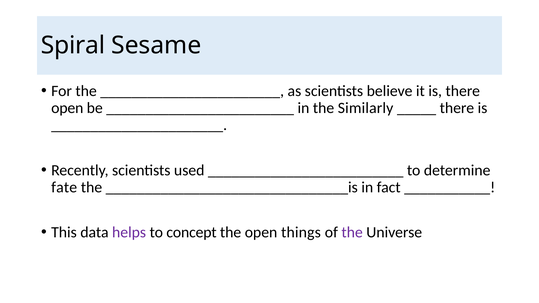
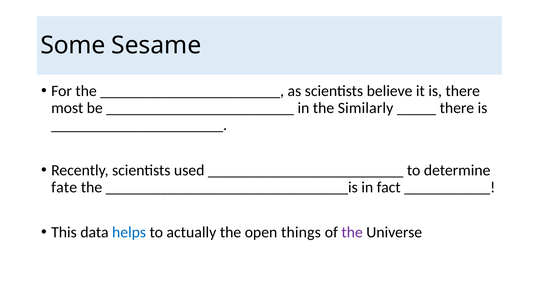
Spiral: Spiral -> Some (73, 45)
open: open -> most (67, 108)
helps colour: purple -> blue (129, 232)
concept: concept -> actually (191, 232)
